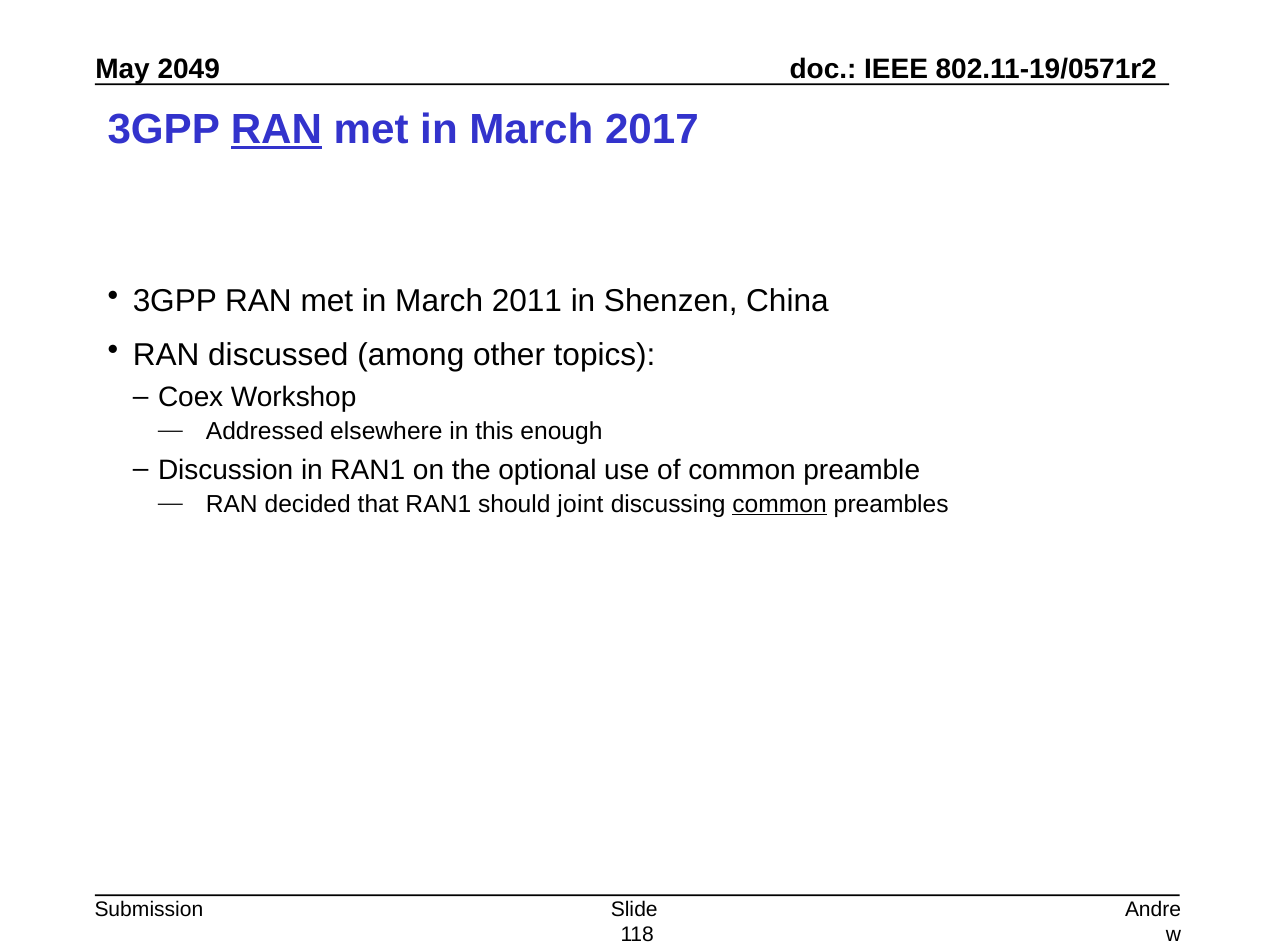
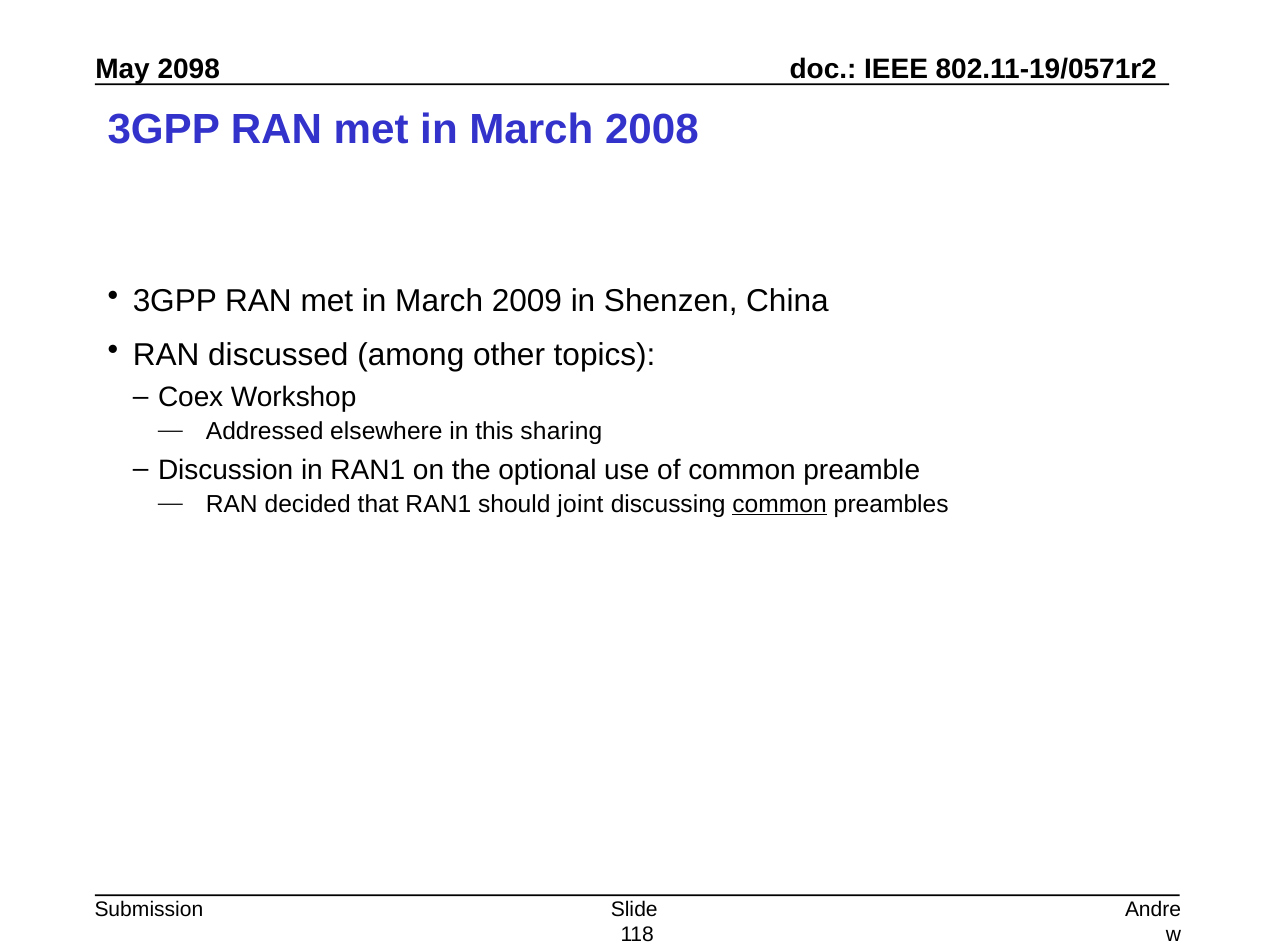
2049: 2049 -> 2098 (189, 69)
RAN underline: present -> none (276, 129)
2017: 2017 -> 2008 (652, 129)
2011: 2011 -> 2009 (527, 301)
enough: enough -> sharing (561, 432)
